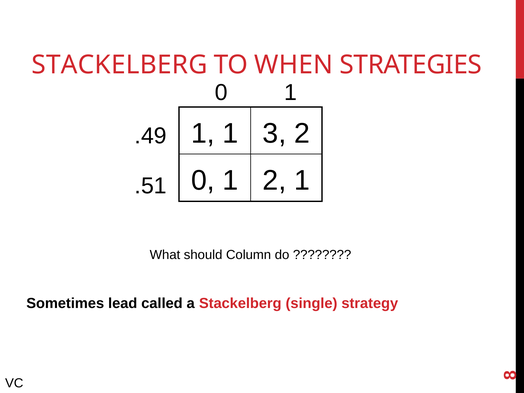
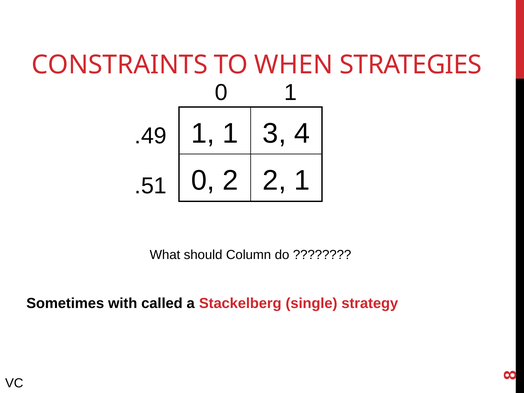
STACKELBERG: STACKELBERG -> CONSTRAINTS (120, 65)
3 2: 2 -> 4 (302, 133)
1: 1 -> 2 (230, 181)
lead: lead -> with (123, 303)
